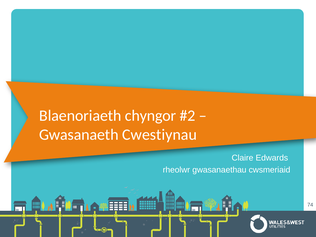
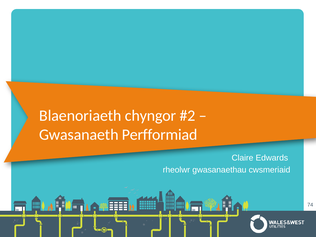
Cwestiynau: Cwestiynau -> Perfformiad (160, 135)
